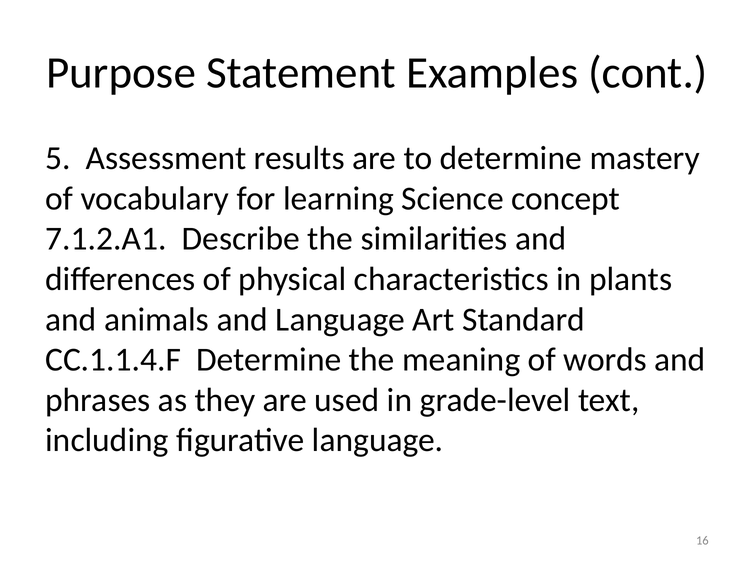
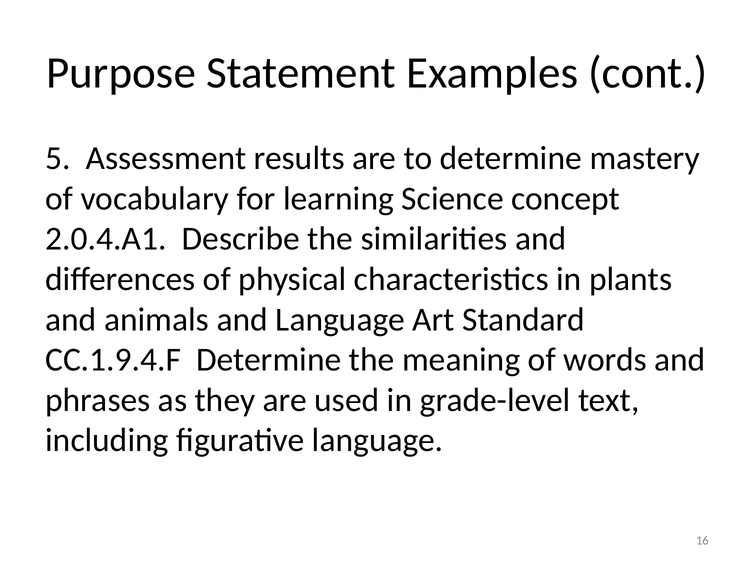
7.1.2.A1: 7.1.2.A1 -> 2.0.4.A1 (106, 239)
CC.1.1.4.F: CC.1.1.4.F -> CC.1.9.4.F (113, 359)
